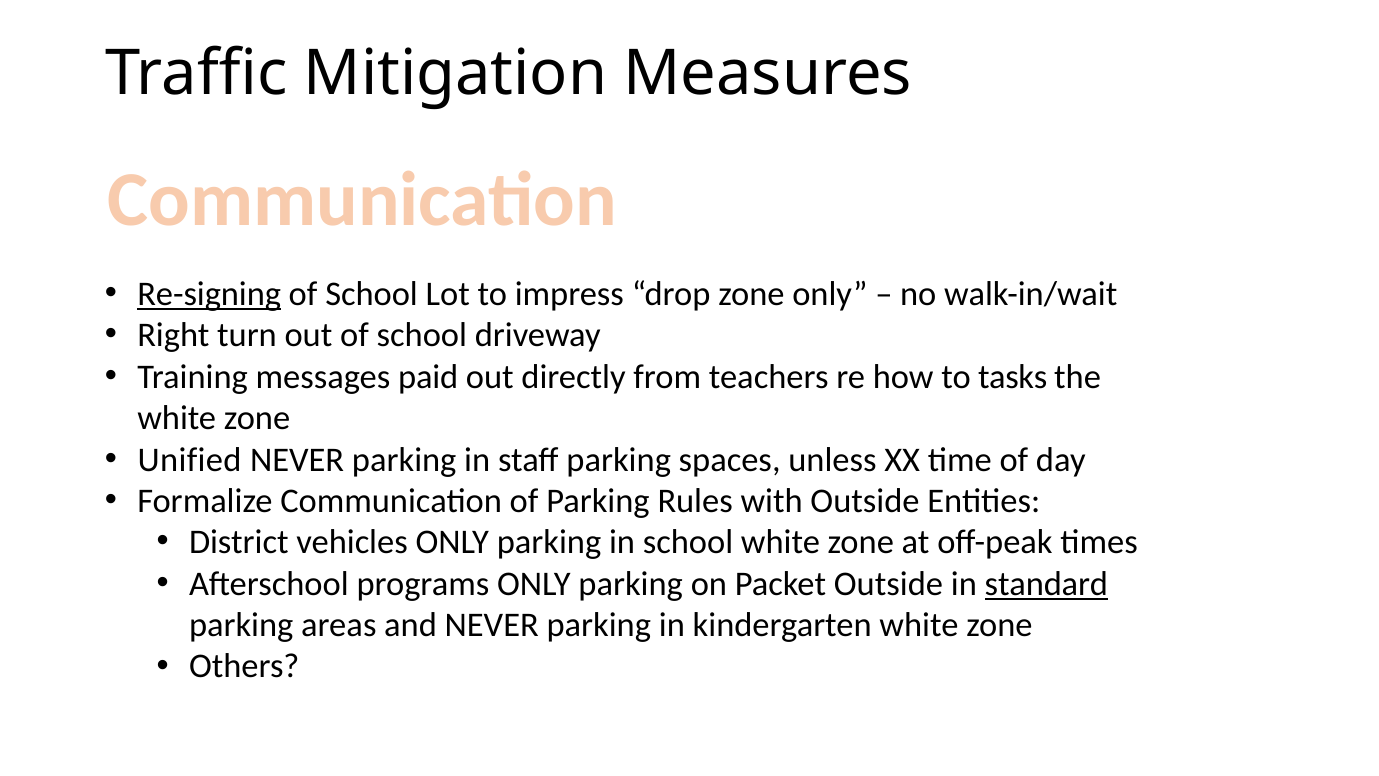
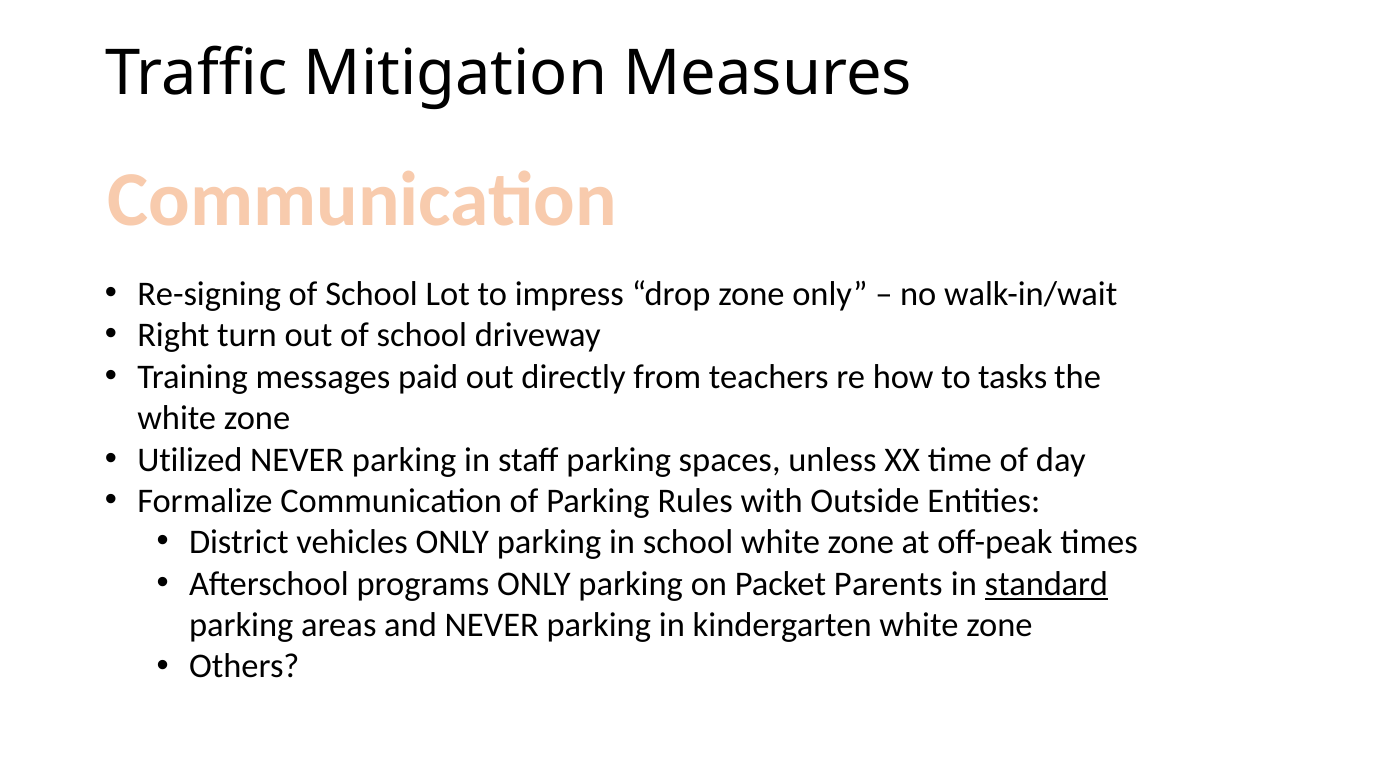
Re-signing underline: present -> none (209, 294)
Unified: Unified -> Utilized (190, 459)
Packet Outside: Outside -> Parents (888, 584)
